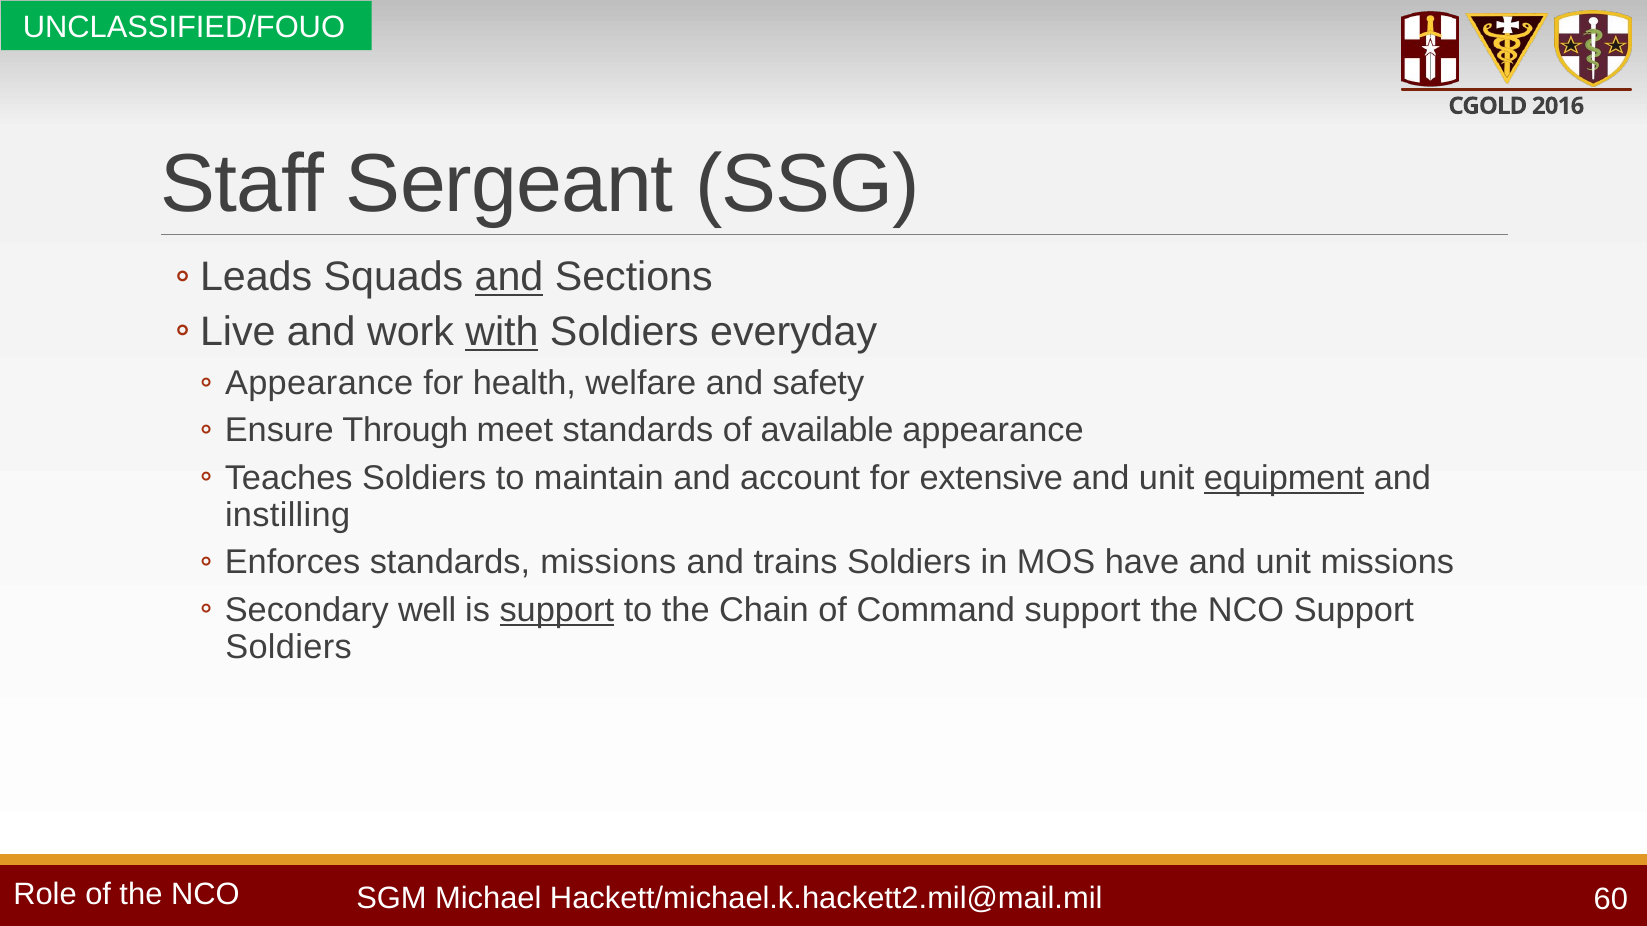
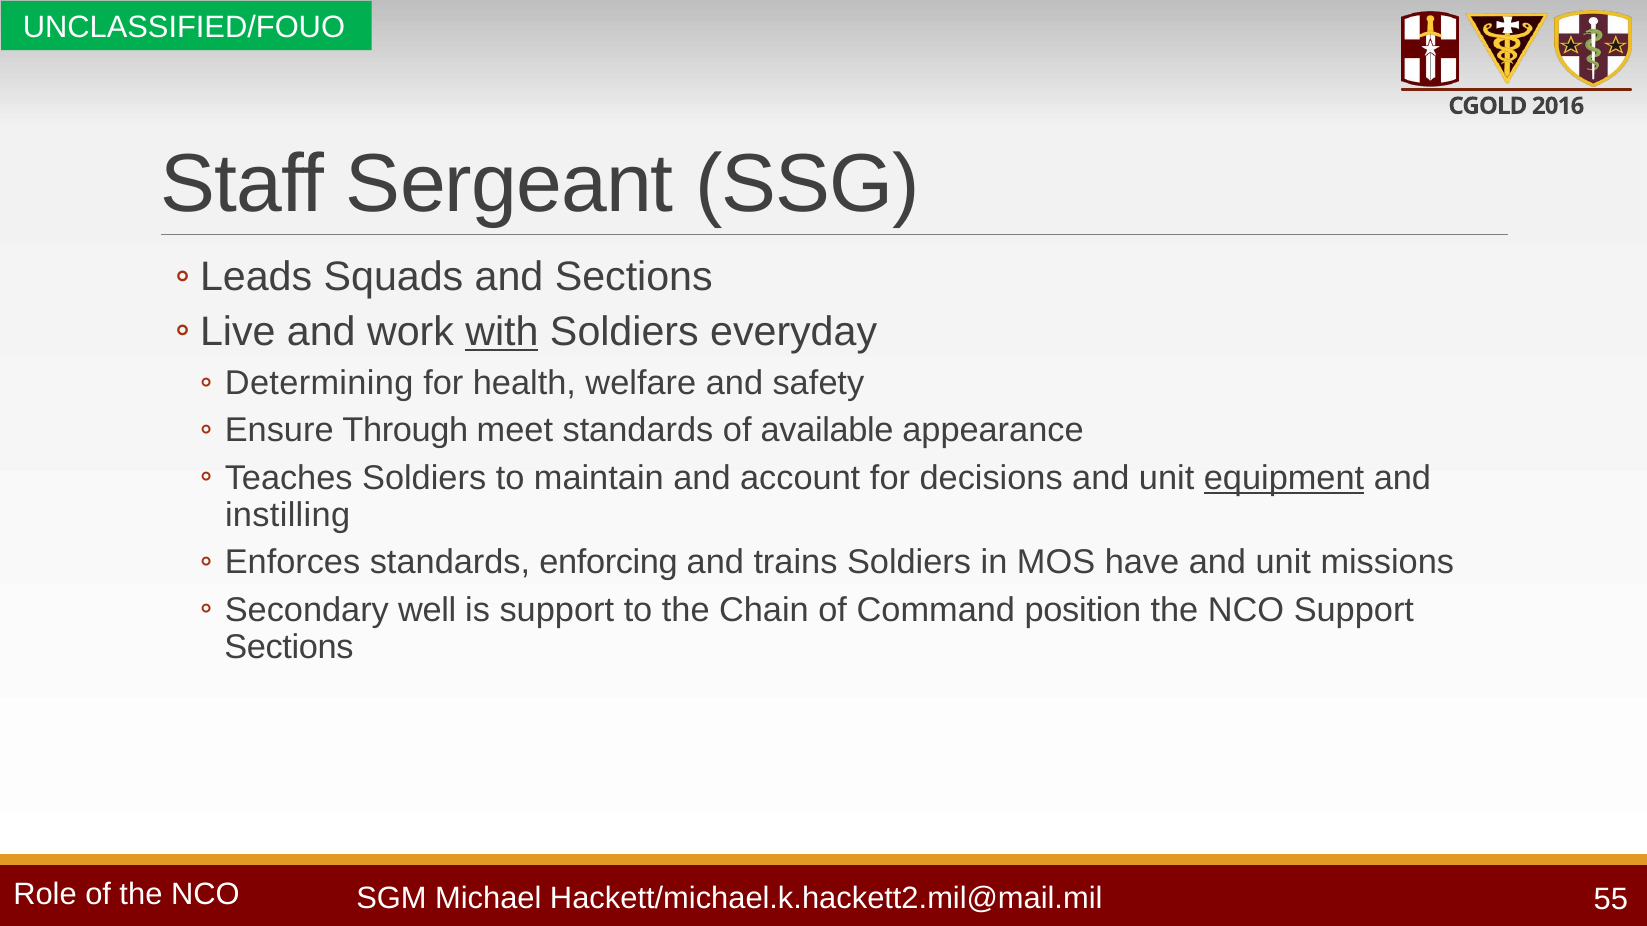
and underline: present -> none (509, 278)
Appearance: Appearance -> Determining (319, 383)
extensive: extensive -> decisions (991, 478)
standards missions: missions -> enforcing (609, 563)
support underline: present -> none (557, 610)
Command support: support -> position (1083, 610)
Soldiers: Soldiers -> Sections (289, 647)
60: 60 -> 55 (1611, 900)
